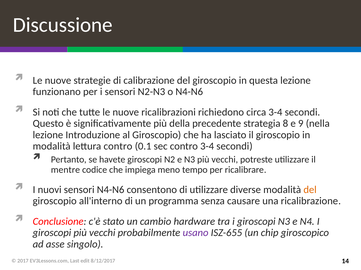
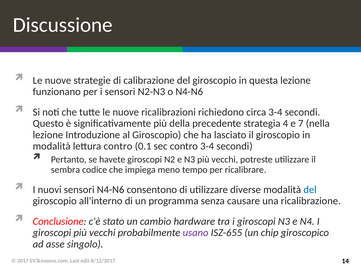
8: 8 -> 4 (285, 124)
9: 9 -> 7 (301, 124)
mentre: mentre -> sembra (65, 170)
del colour: orange -> blue (310, 190)
